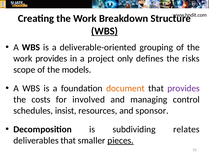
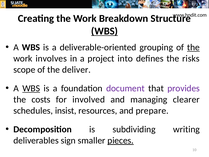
the underline: none -> present (193, 47)
work provides: provides -> involves (51, 58)
only: only -> into (125, 58)
models: models -> deliver (76, 70)
WBS underline: none -> present (31, 88)
document colour: orange -> purple (125, 88)
control: control -> clearer (186, 99)
sponsor: sponsor -> prepare (152, 111)
relates: relates -> writing (186, 129)
deliverables that: that -> sign (68, 140)
